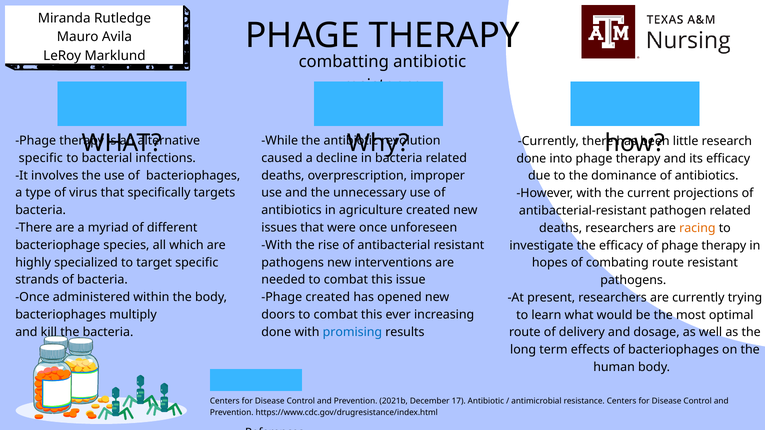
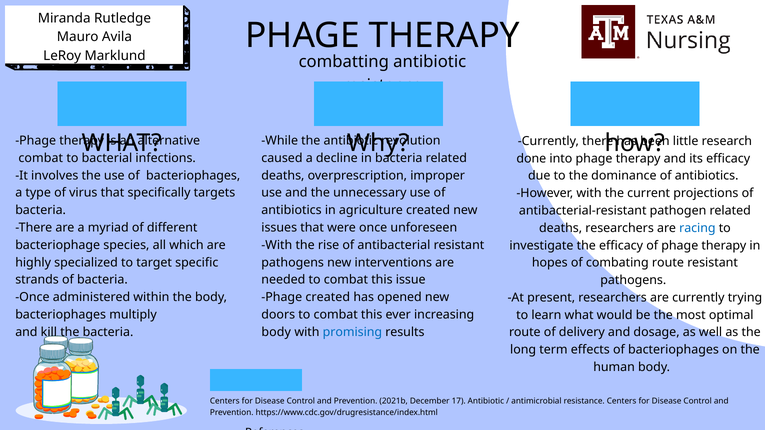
specific: specific -> combat (41, 158)
racing colour: orange -> blue (697, 228)
done: done -> body (276, 332)
